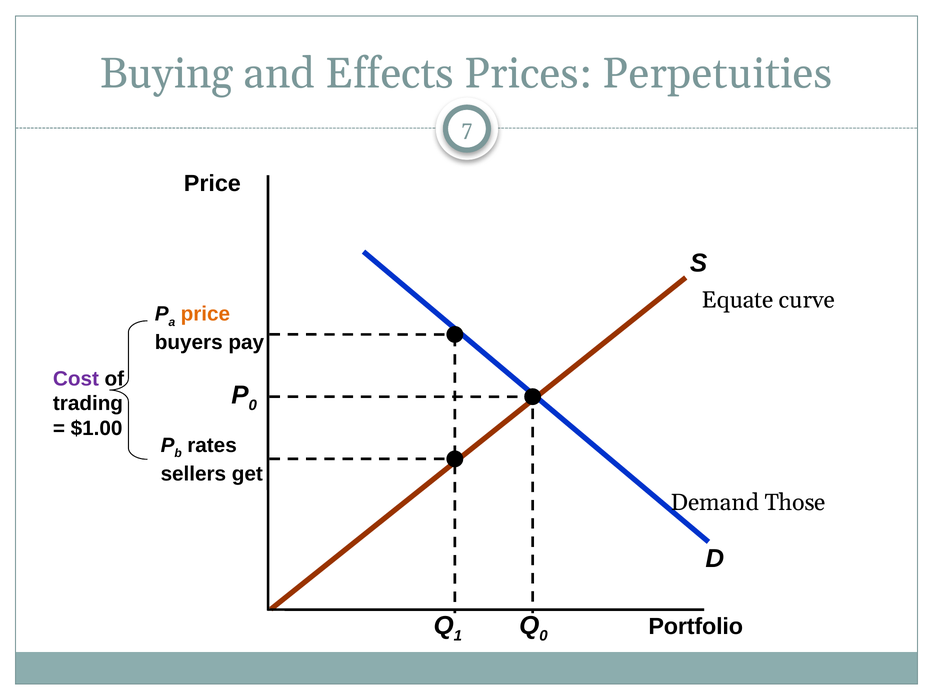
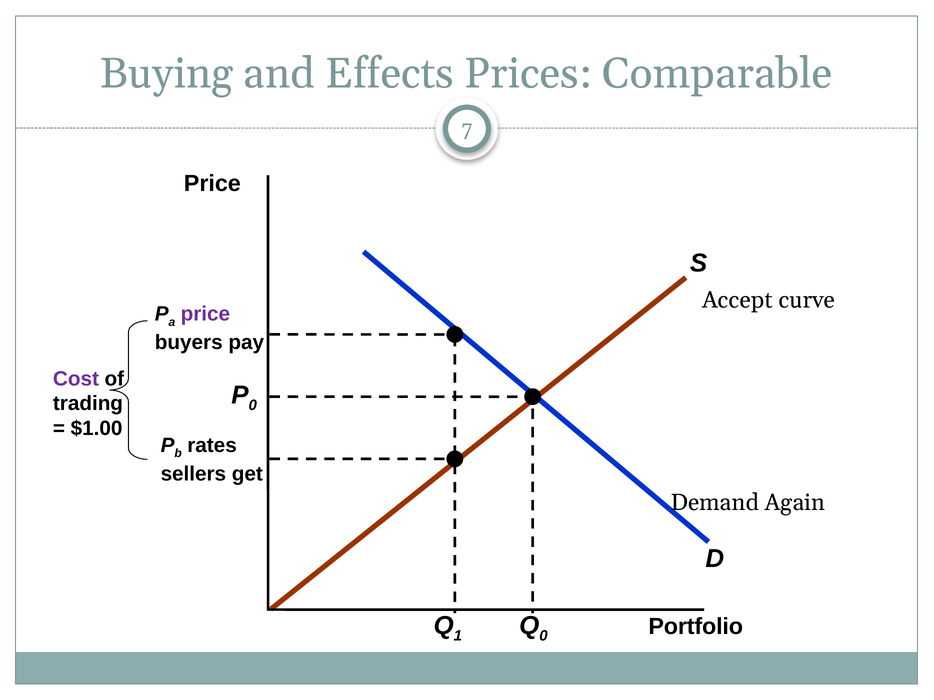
Perpetuities: Perpetuities -> Comparable (717, 74)
Equate: Equate -> Accept (737, 300)
price colour: orange -> purple (205, 314)
Those: Those -> Again (795, 503)
